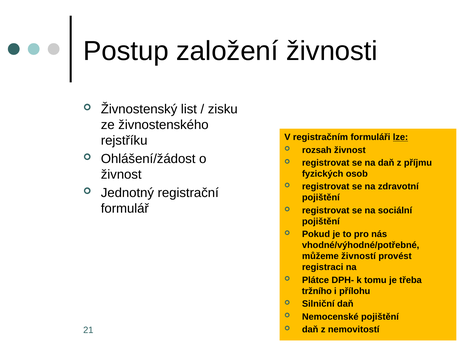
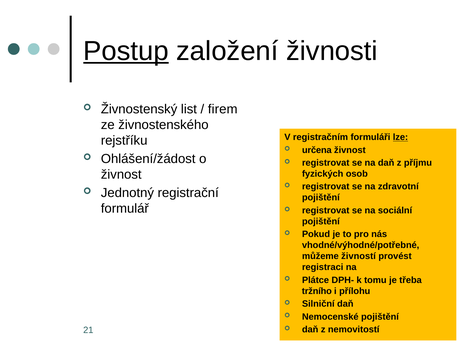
Postup underline: none -> present (126, 51)
zisku: zisku -> firem (223, 109)
rozsah: rozsah -> určena (317, 150)
